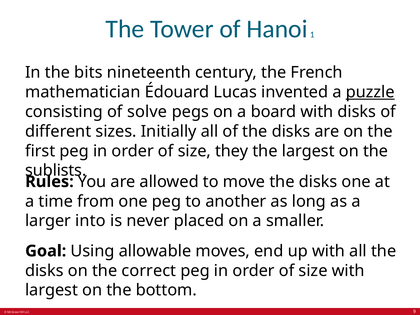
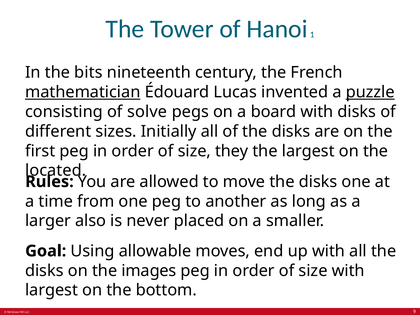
mathematician underline: none -> present (83, 92)
sublists: sublists -> located (56, 171)
into: into -> also (91, 221)
correct: correct -> images (149, 271)
